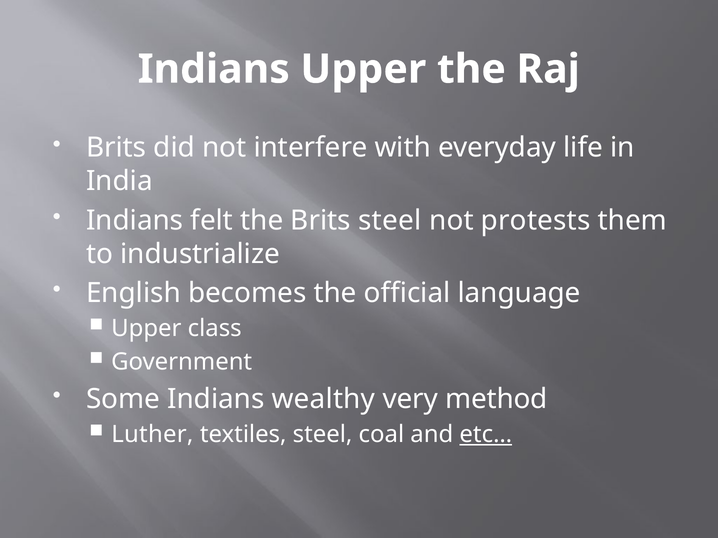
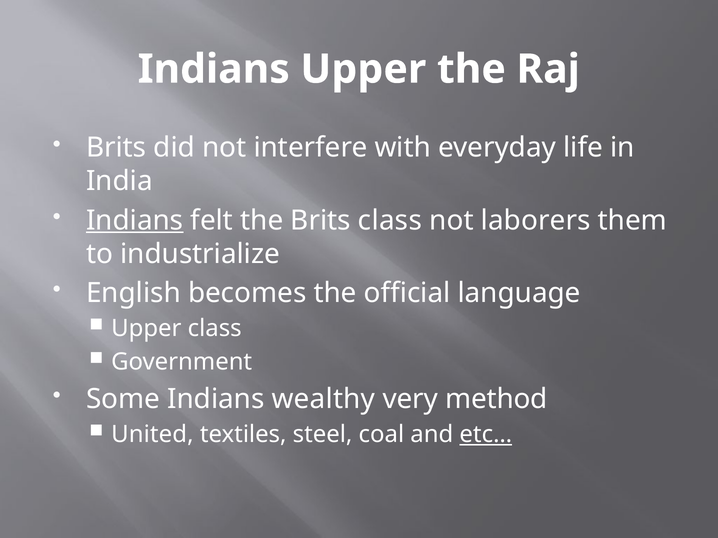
Indians underline: none -> present (135, 221)
Brits steel: steel -> class (390, 221)
protests: protests -> laborers (536, 221)
Luther: Luther -> United (152, 435)
